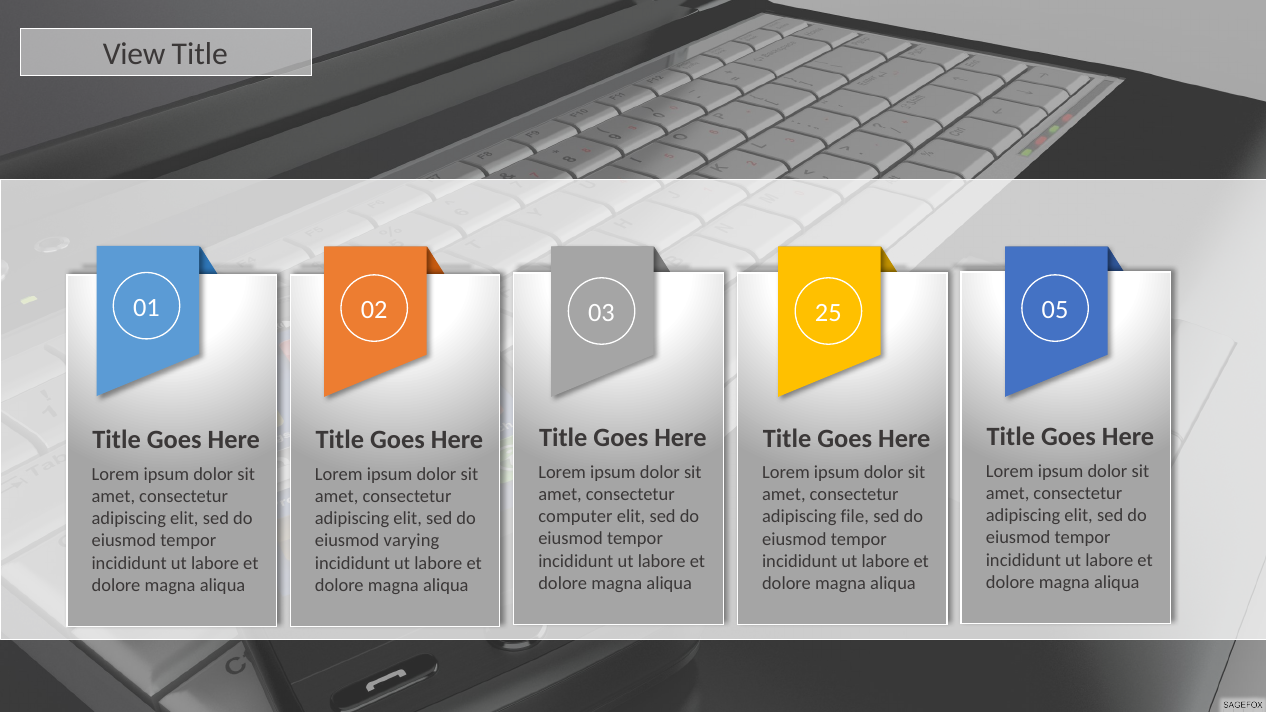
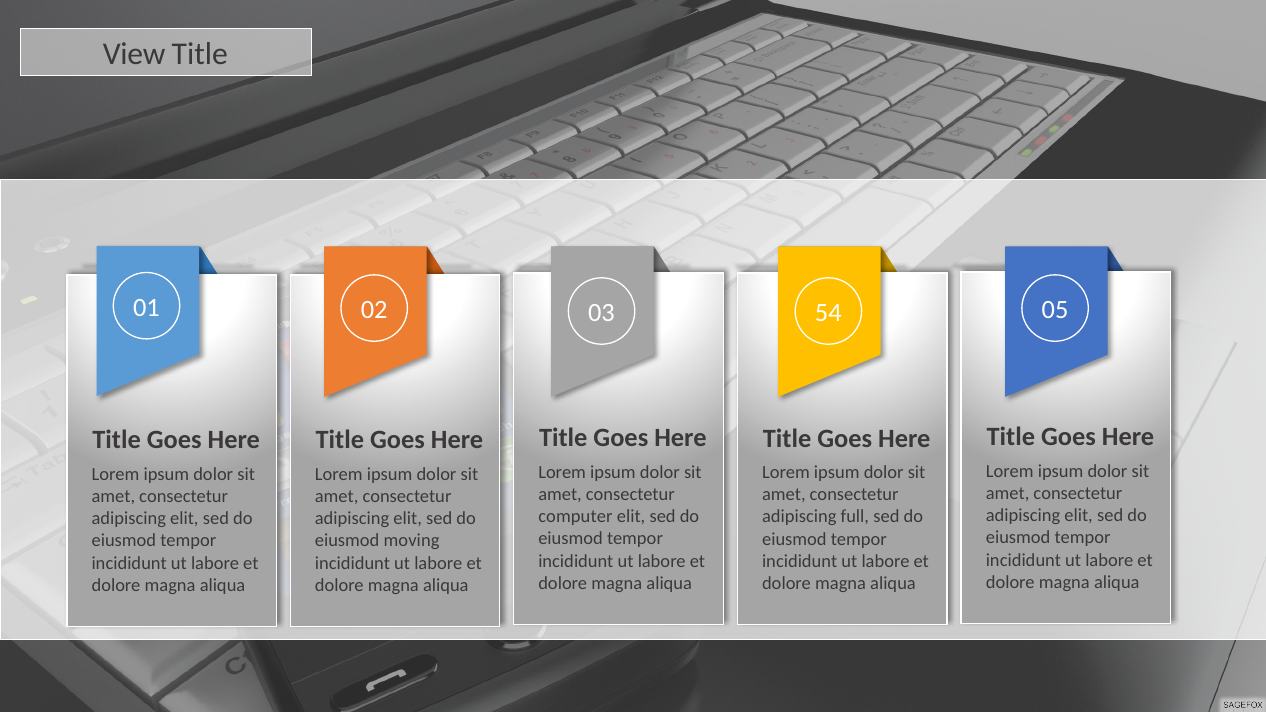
25: 25 -> 54 (828, 313)
file: file -> full (855, 517)
varying: varying -> moving (412, 541)
